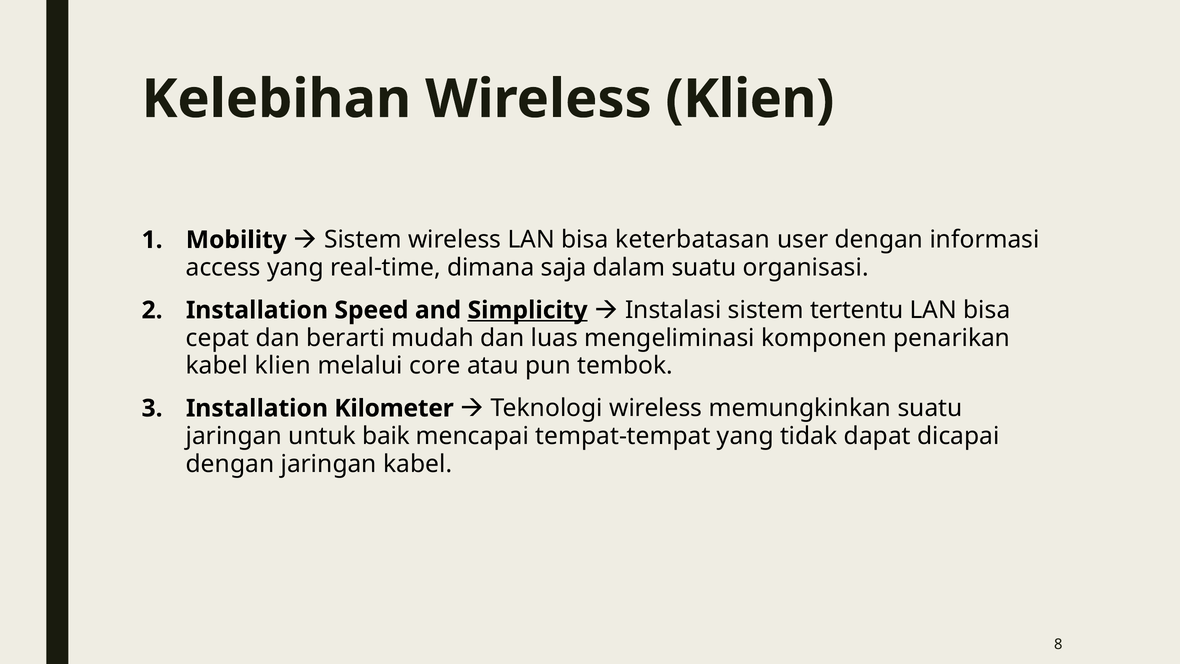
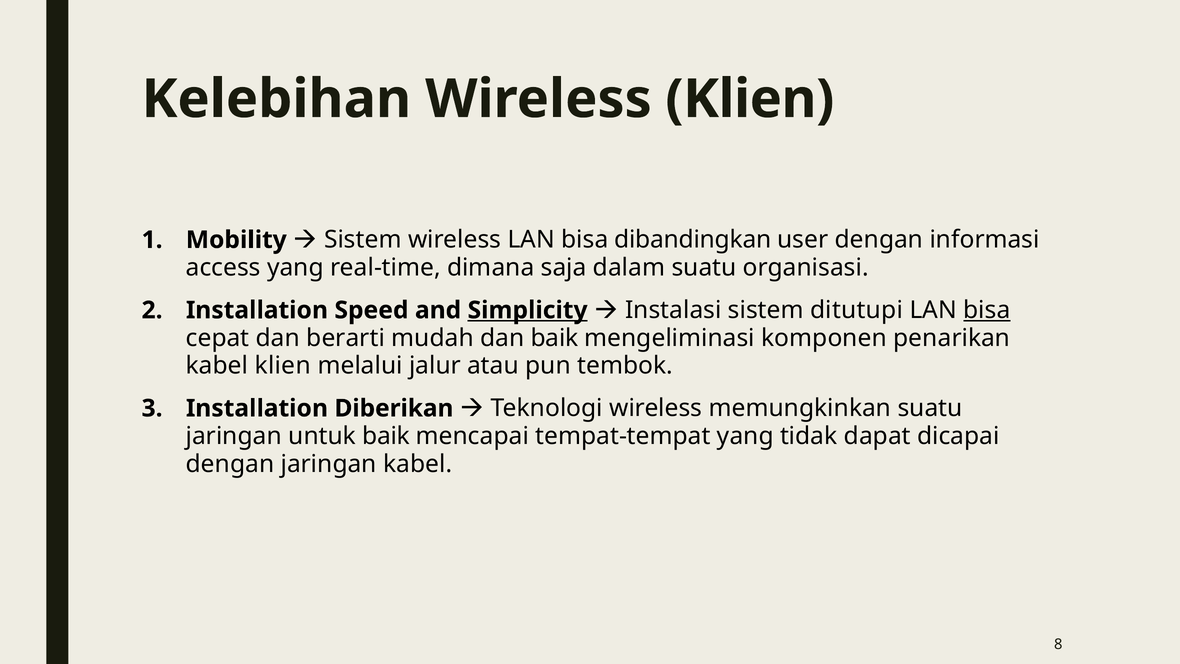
keterbatasan: keterbatasan -> dibandingkan (693, 240)
tertentu: tertentu -> ditutupi (857, 310)
bisa underline: none -> present (987, 310)
dan luas: luas -> baik (554, 338)
core: core -> jalur (435, 366)
Kilometer: Kilometer -> Diberikan (394, 408)
